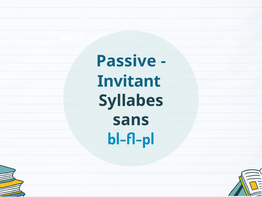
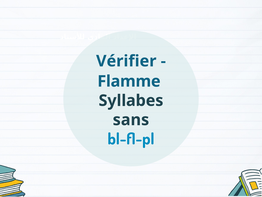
Passive: Passive -> Vérifier (126, 61)
Invitant: Invitant -> Flamme (129, 81)
